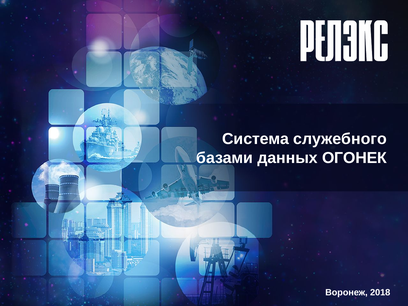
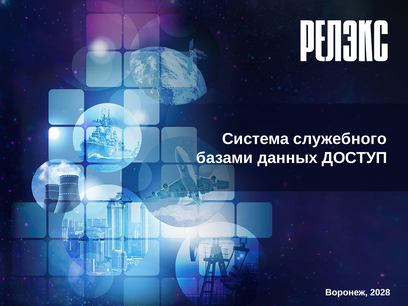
ОГОНЕК: ОГОНЕК -> ДОСТУП (355, 158)
2018: 2018 -> 2028 (380, 293)
